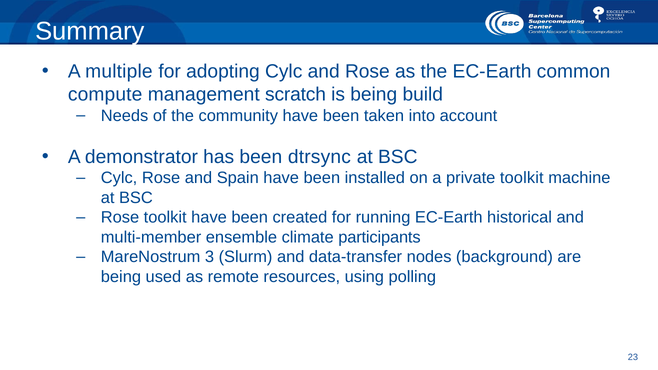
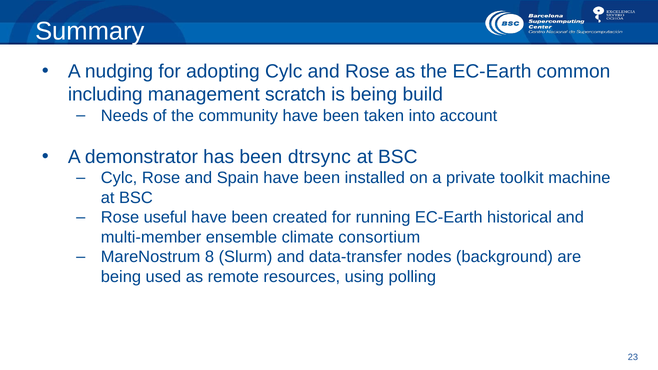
multiple: multiple -> nudging (119, 71)
compute: compute -> including (105, 94)
Rose toolkit: toolkit -> useful (165, 218)
participants: participants -> consortium (379, 237)
3: 3 -> 8 (210, 257)
